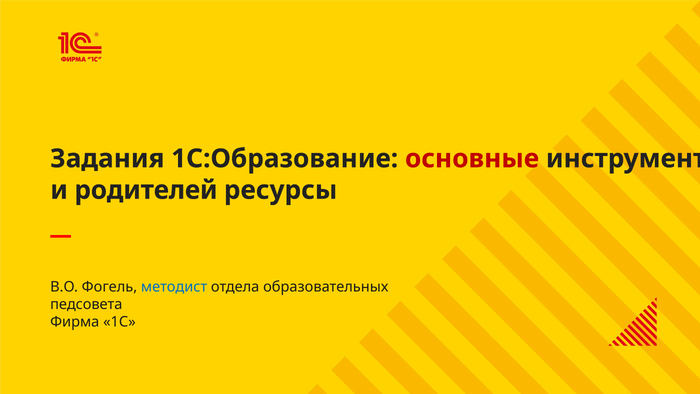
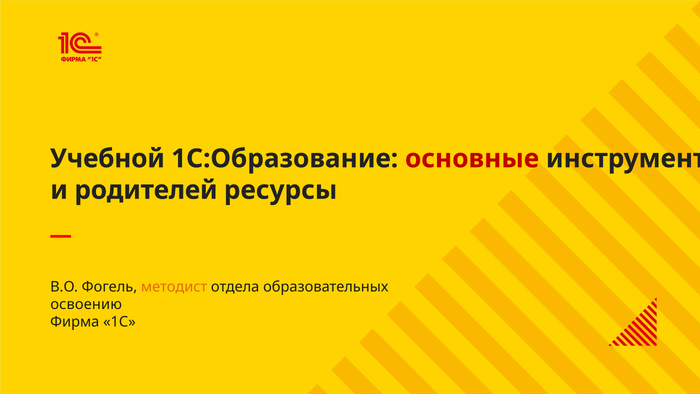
Задания: Задания -> Учебной (107, 159)
методист colour: blue -> orange (174, 287)
педсовета: педсовета -> освоению (86, 304)
